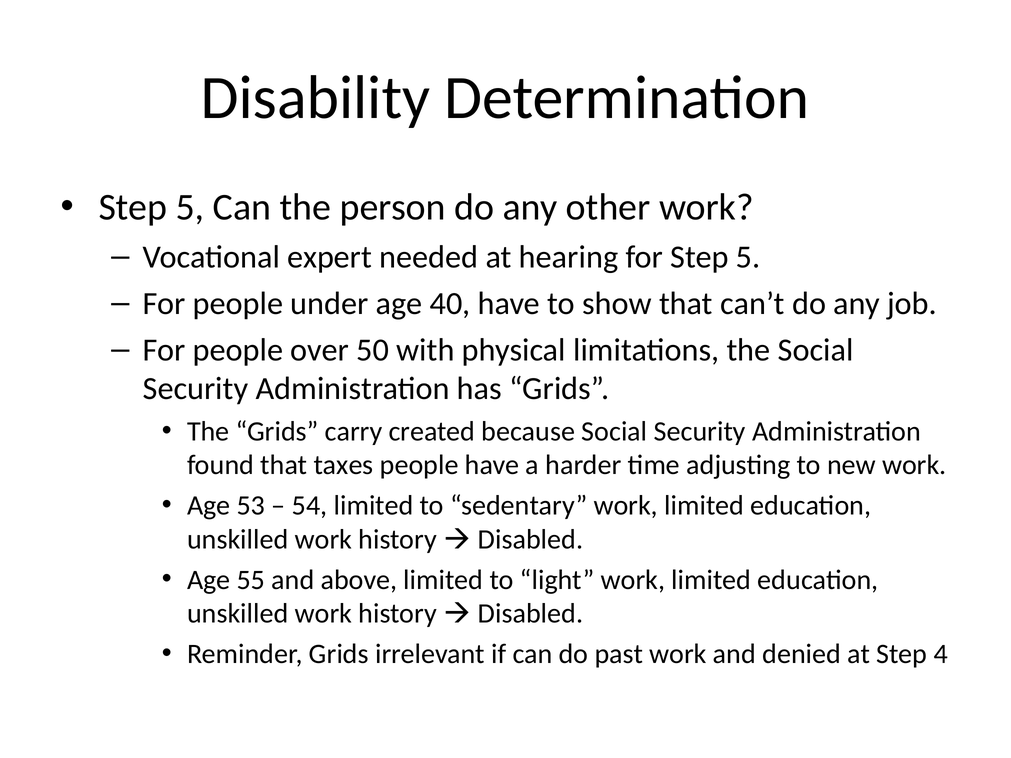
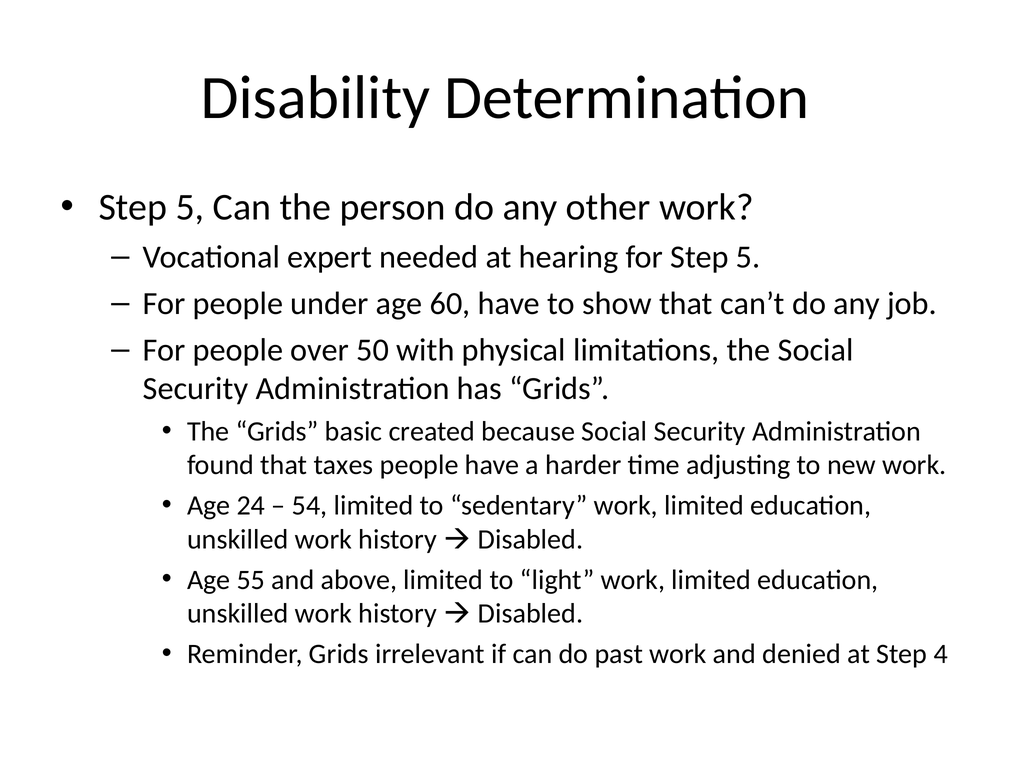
40: 40 -> 60 (450, 304)
carry: carry -> basic (354, 432)
53: 53 -> 24 (251, 506)
